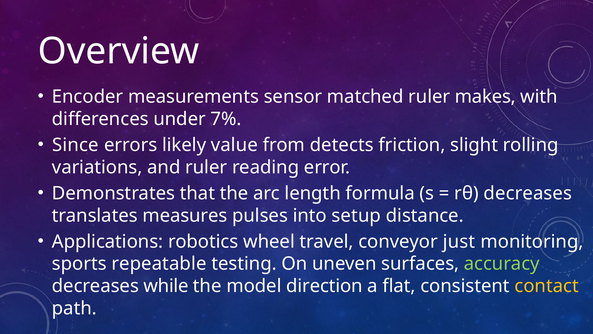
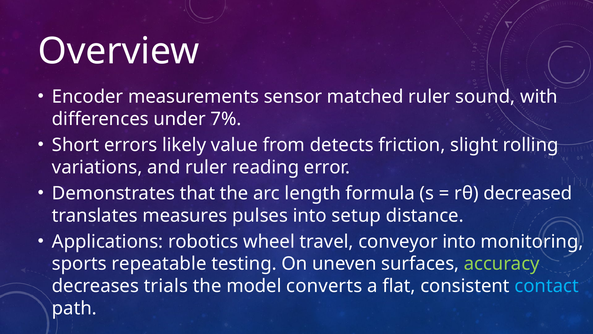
makes: makes -> sound (485, 97)
Since: Since -> Short (76, 145)
rθ decreases: decreases -> decreased (528, 193)
conveyor just: just -> into (459, 241)
while: while -> trials (166, 286)
direction: direction -> converts (324, 286)
contact colour: yellow -> light blue (547, 286)
